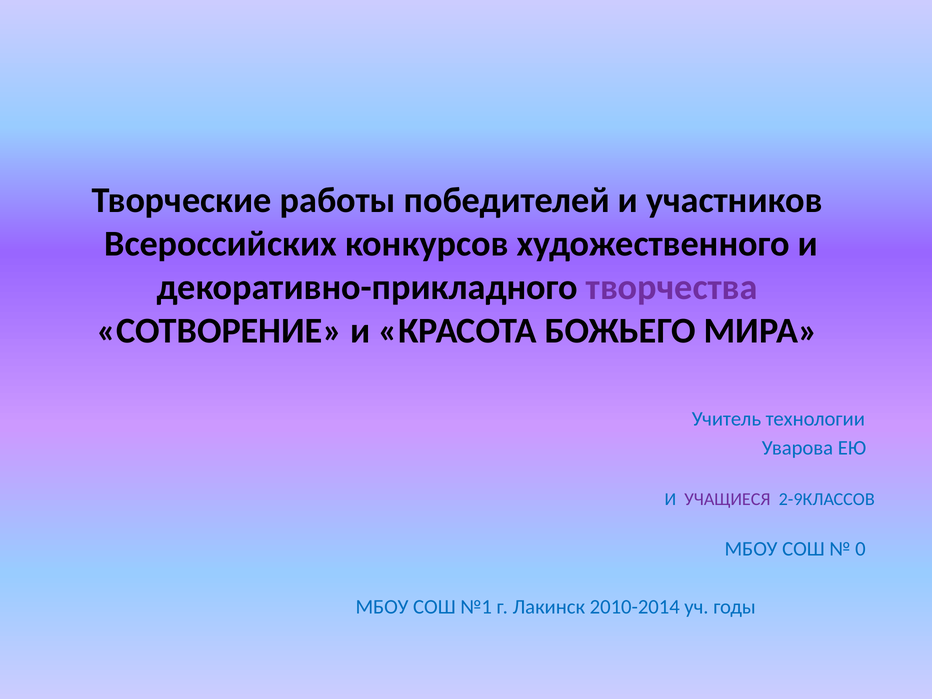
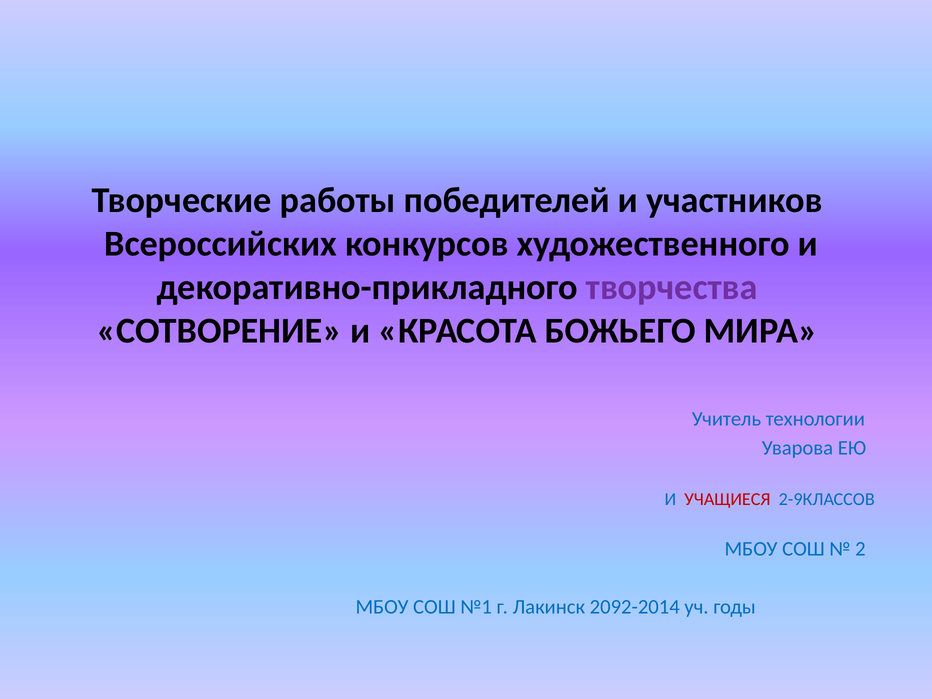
УЧАЩИЕСЯ colour: purple -> red (727, 500)
0: 0 -> 2 (860, 549)
2010-2014: 2010-2014 -> 2092-2014 (635, 607)
